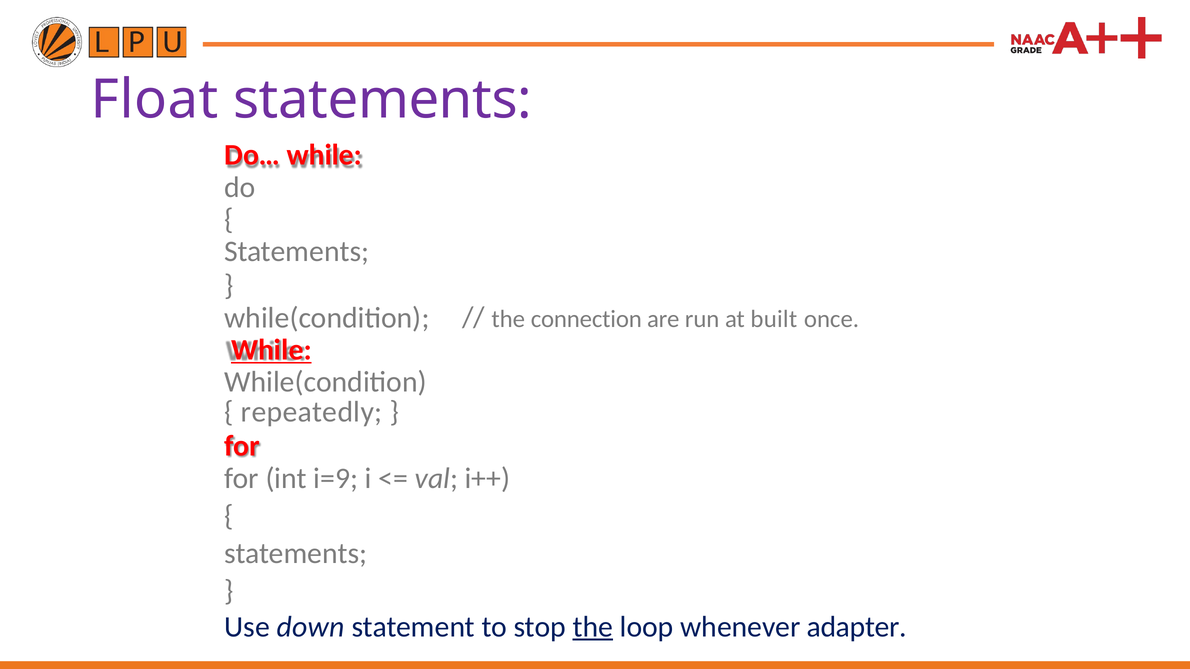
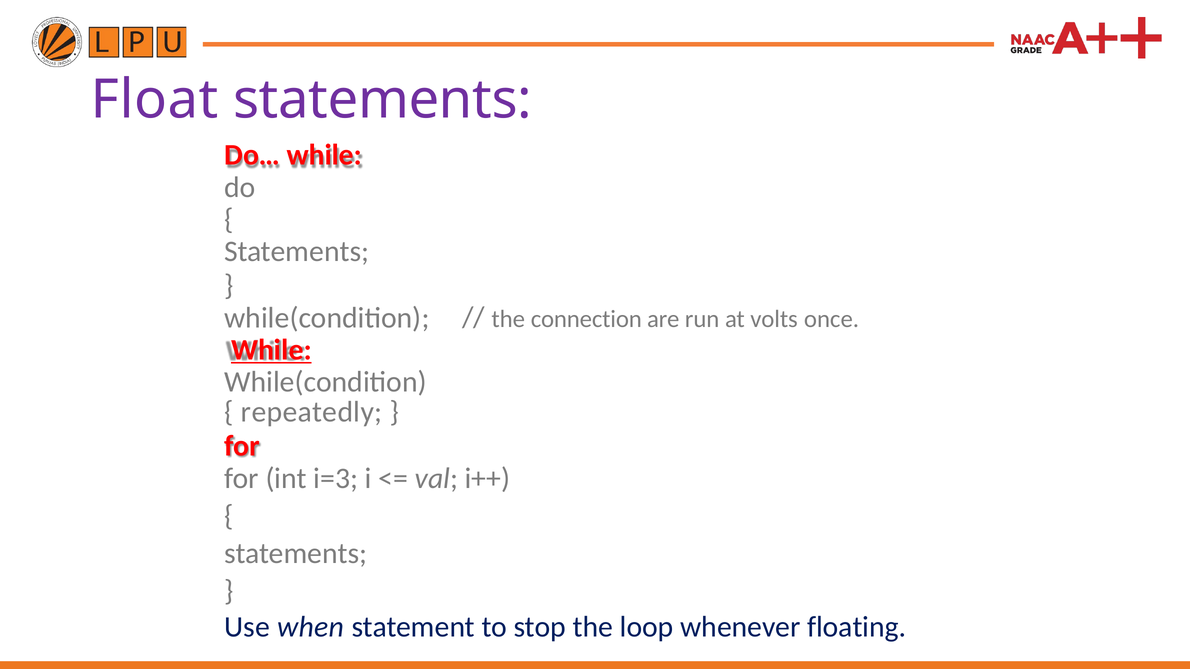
built: built -> volts (774, 319)
i=9: i=9 -> i=3 (336, 479)
down: down -> when (311, 627)
the underline: present -> none (593, 627)
adapter: adapter -> floating (857, 627)
